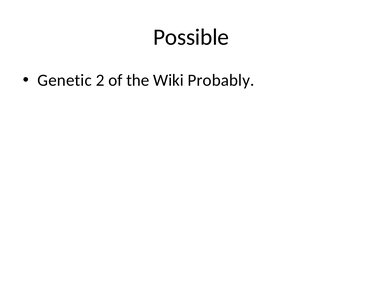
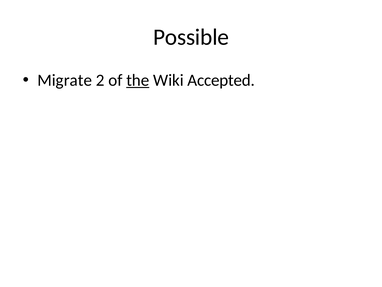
Genetic: Genetic -> Migrate (65, 80)
the underline: none -> present (138, 80)
Probably: Probably -> Accepted (221, 80)
